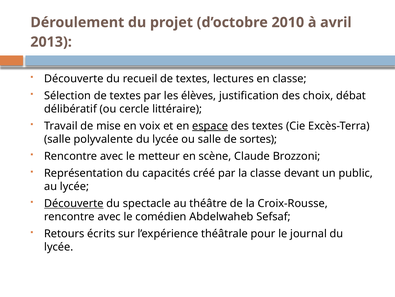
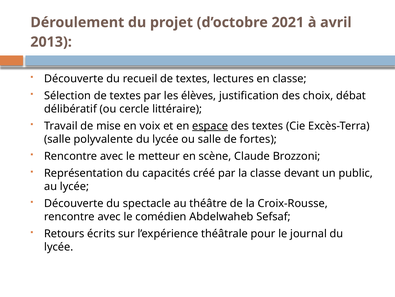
2010: 2010 -> 2021 (288, 22)
sortes: sortes -> fortes (258, 139)
Découverte underline: present -> none (74, 203)
